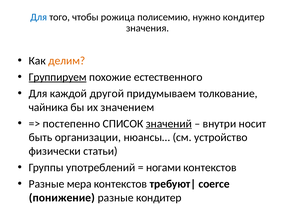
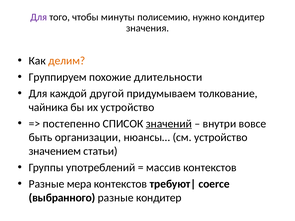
Для colour: blue -> purple (39, 17)
рожица: рожица -> минуты (118, 17)
Группируем underline: present -> none (58, 77)
естественного: естественного -> длительности (168, 77)
их значением: значением -> устройство (127, 107)
носит: носит -> вовсе (252, 124)
физически: физически -> значением (55, 151)
ногами: ногами -> массив (163, 168)
понижение: понижение -> выбранного (62, 198)
